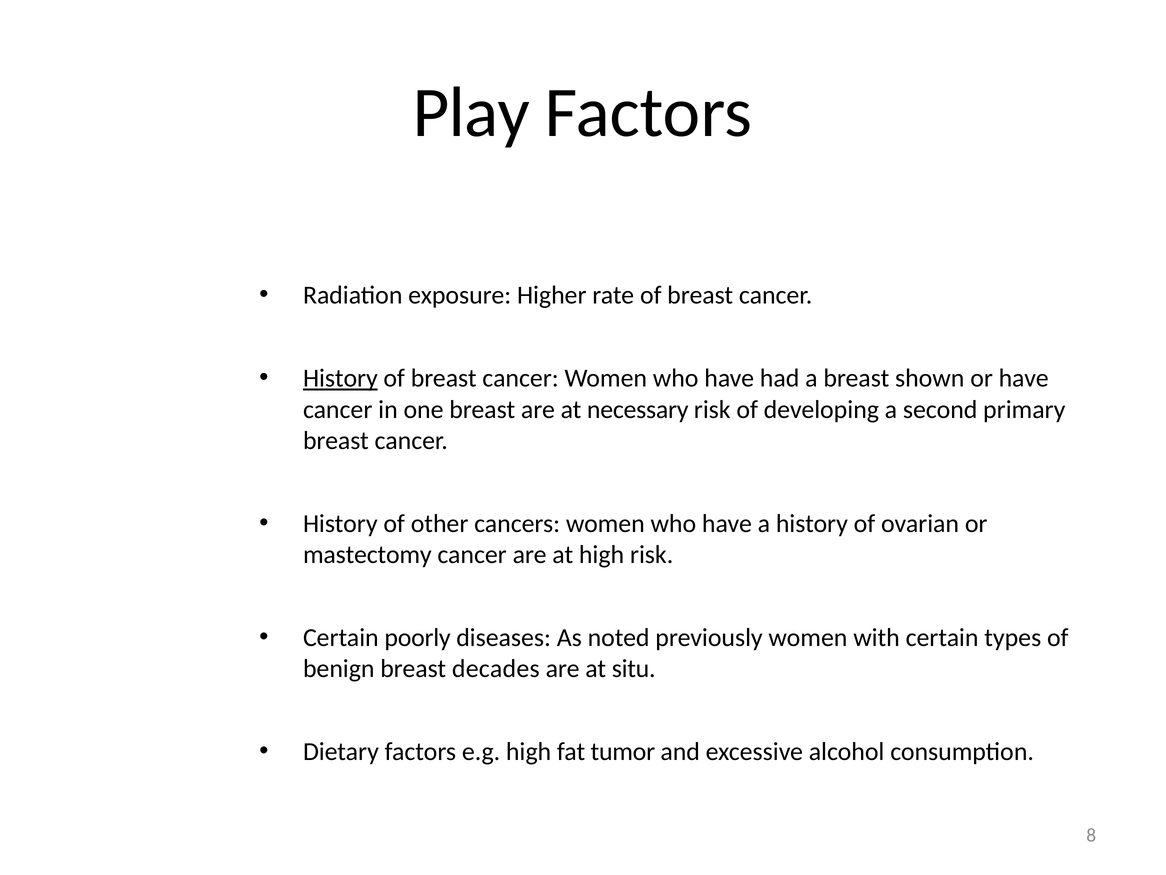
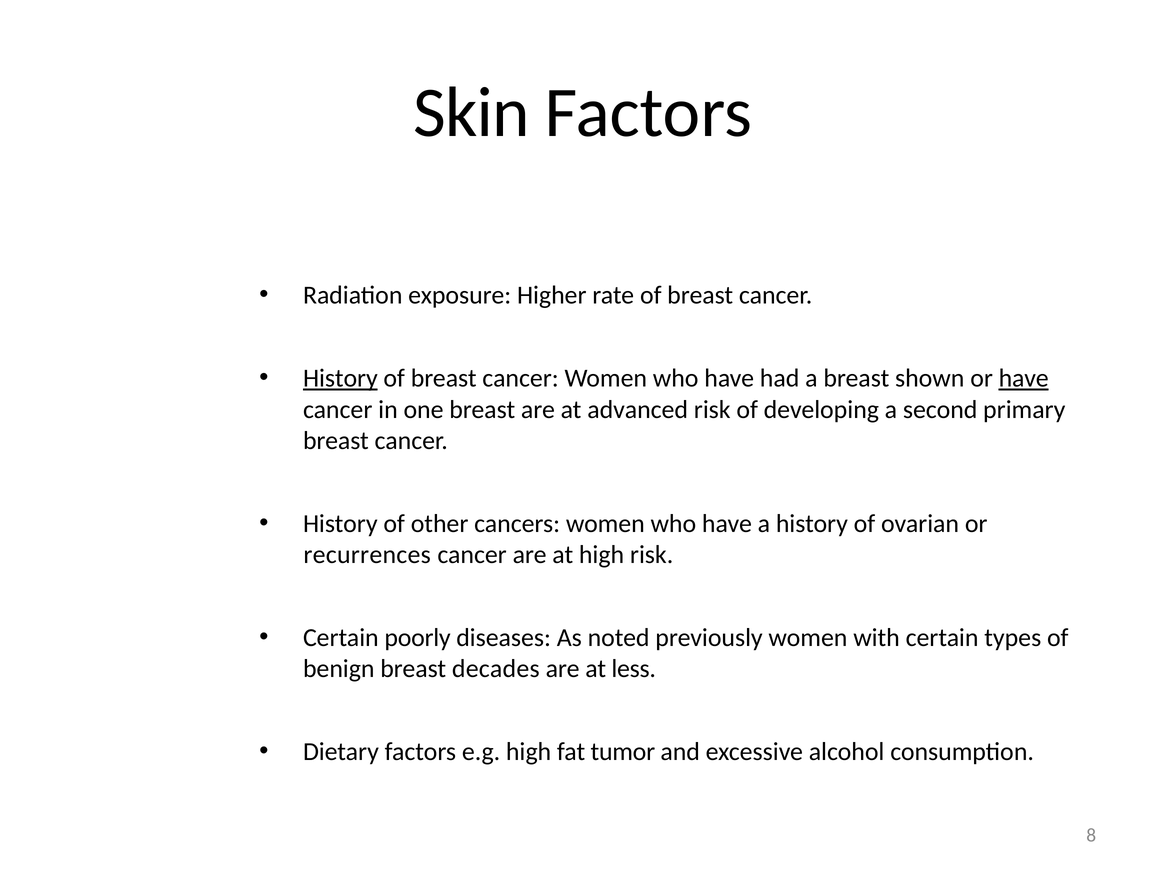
Play: Play -> Skin (471, 113)
have underline: none -> present (1024, 378)
necessary: necessary -> advanced (638, 409)
mastectomy: mastectomy -> recurrences (367, 554)
situ: situ -> less (634, 668)
